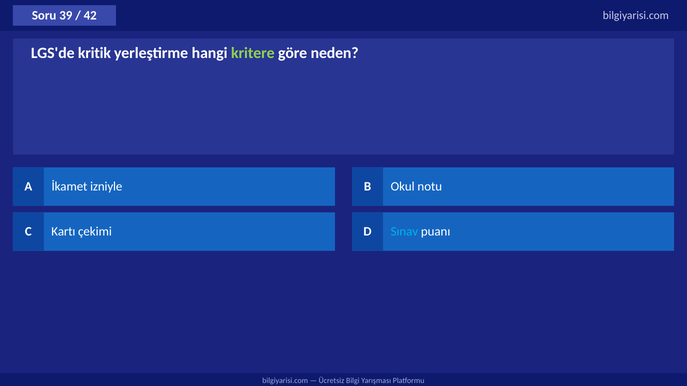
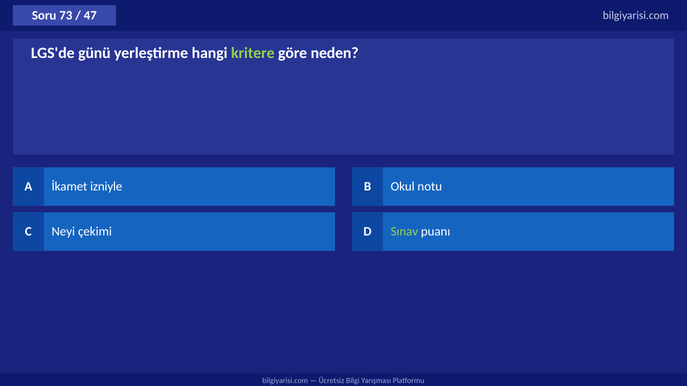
39: 39 -> 73 (66, 16)
42: 42 -> 47 (90, 16)
kritik: kritik -> günü (94, 53)
Kartı: Kartı -> Neyi (63, 232)
Sınav colour: light blue -> light green (404, 232)
